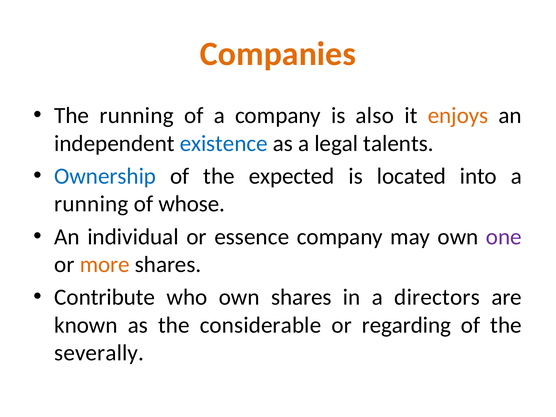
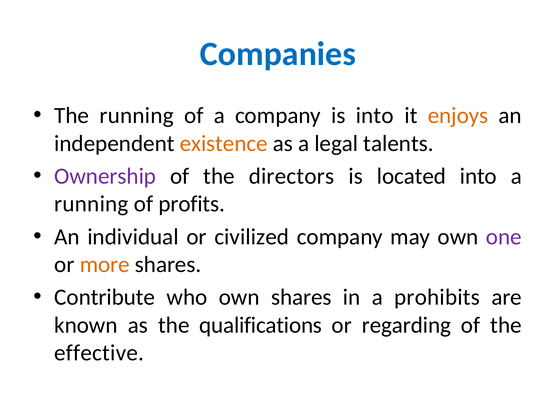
Companies colour: orange -> blue (278, 54)
is also: also -> into (375, 116)
existence colour: blue -> orange (224, 143)
Ownership colour: blue -> purple (105, 176)
expected: expected -> directors (291, 176)
whose: whose -> profits (192, 204)
essence: essence -> civilized (252, 237)
directors: directors -> prohibits (437, 297)
considerable: considerable -> qualifications (261, 325)
severally: severally -> effective (99, 353)
